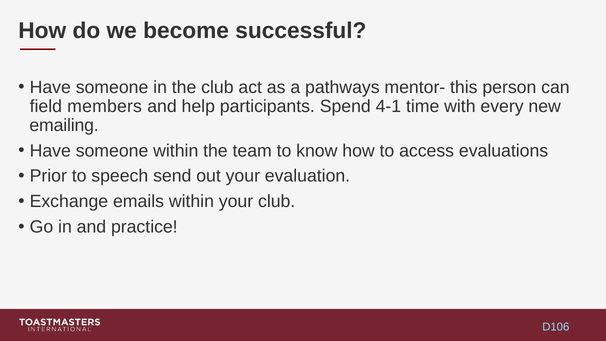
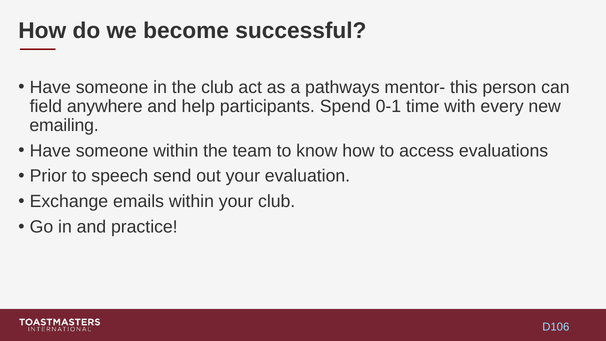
members: members -> anywhere (105, 106)
4-1: 4-1 -> 0-1 (388, 106)
